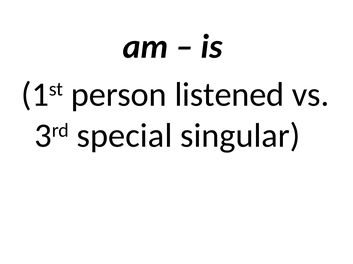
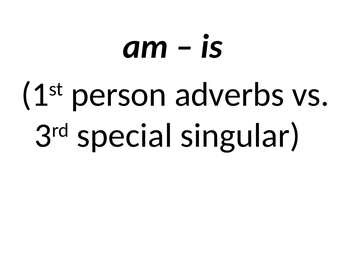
listened: listened -> adverbs (229, 95)
